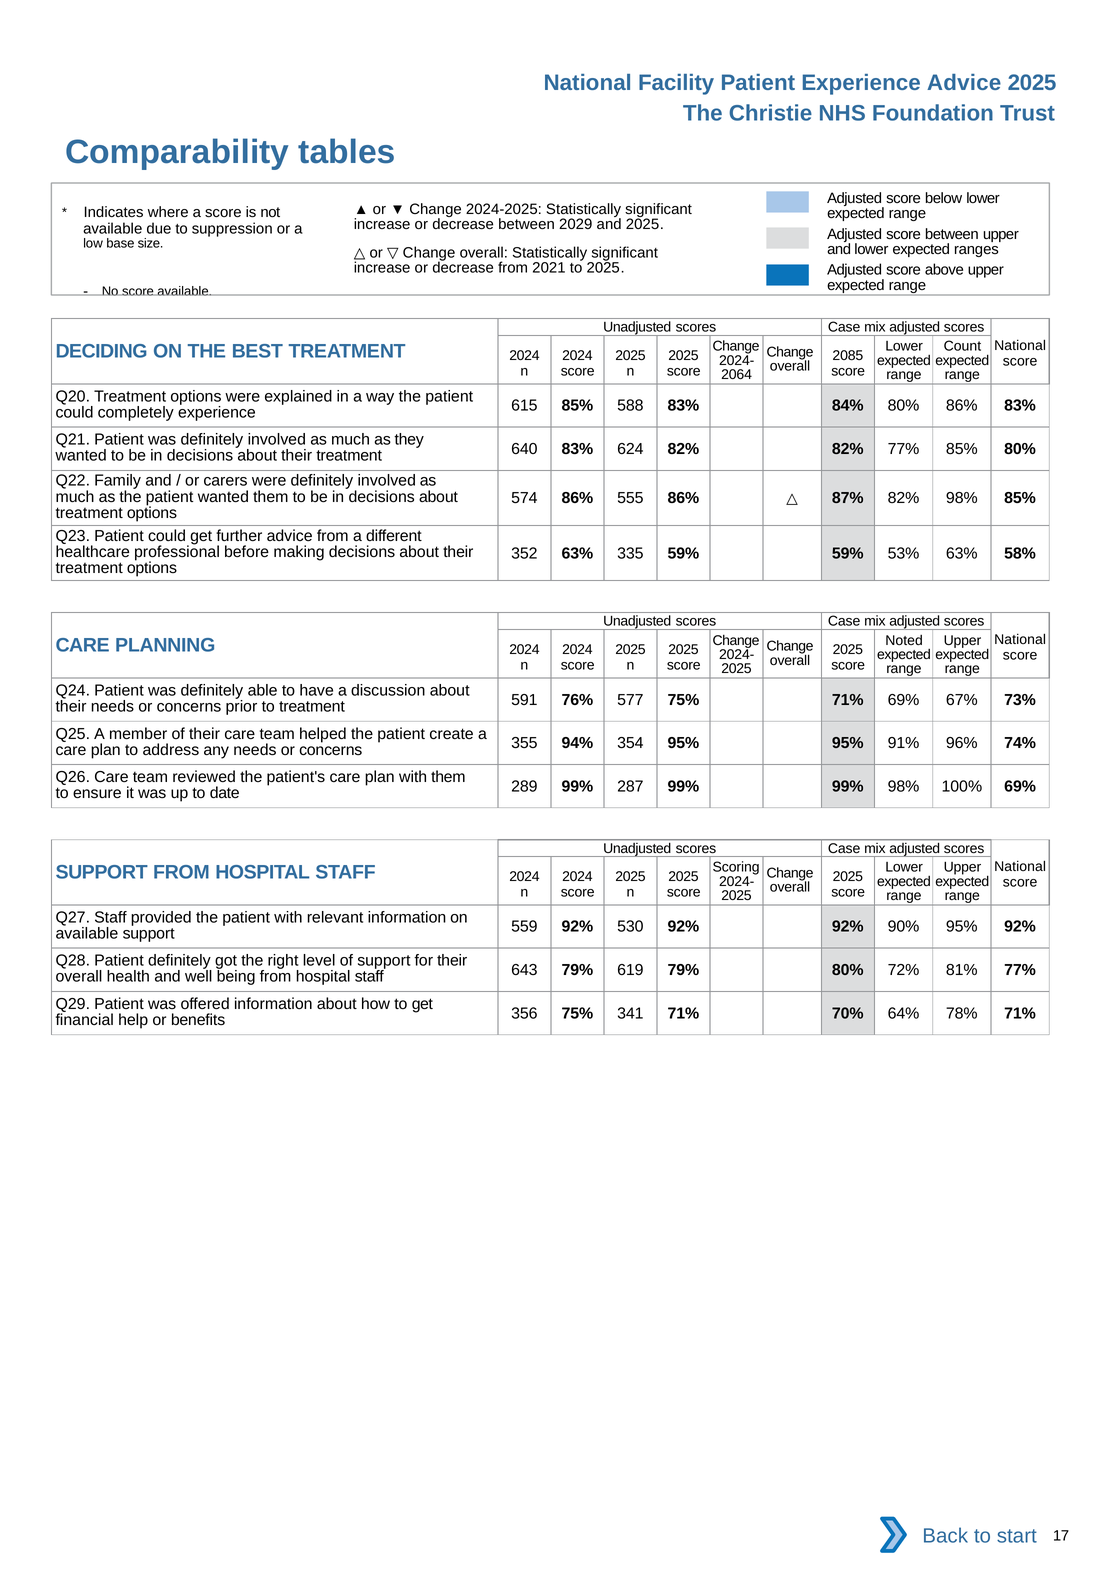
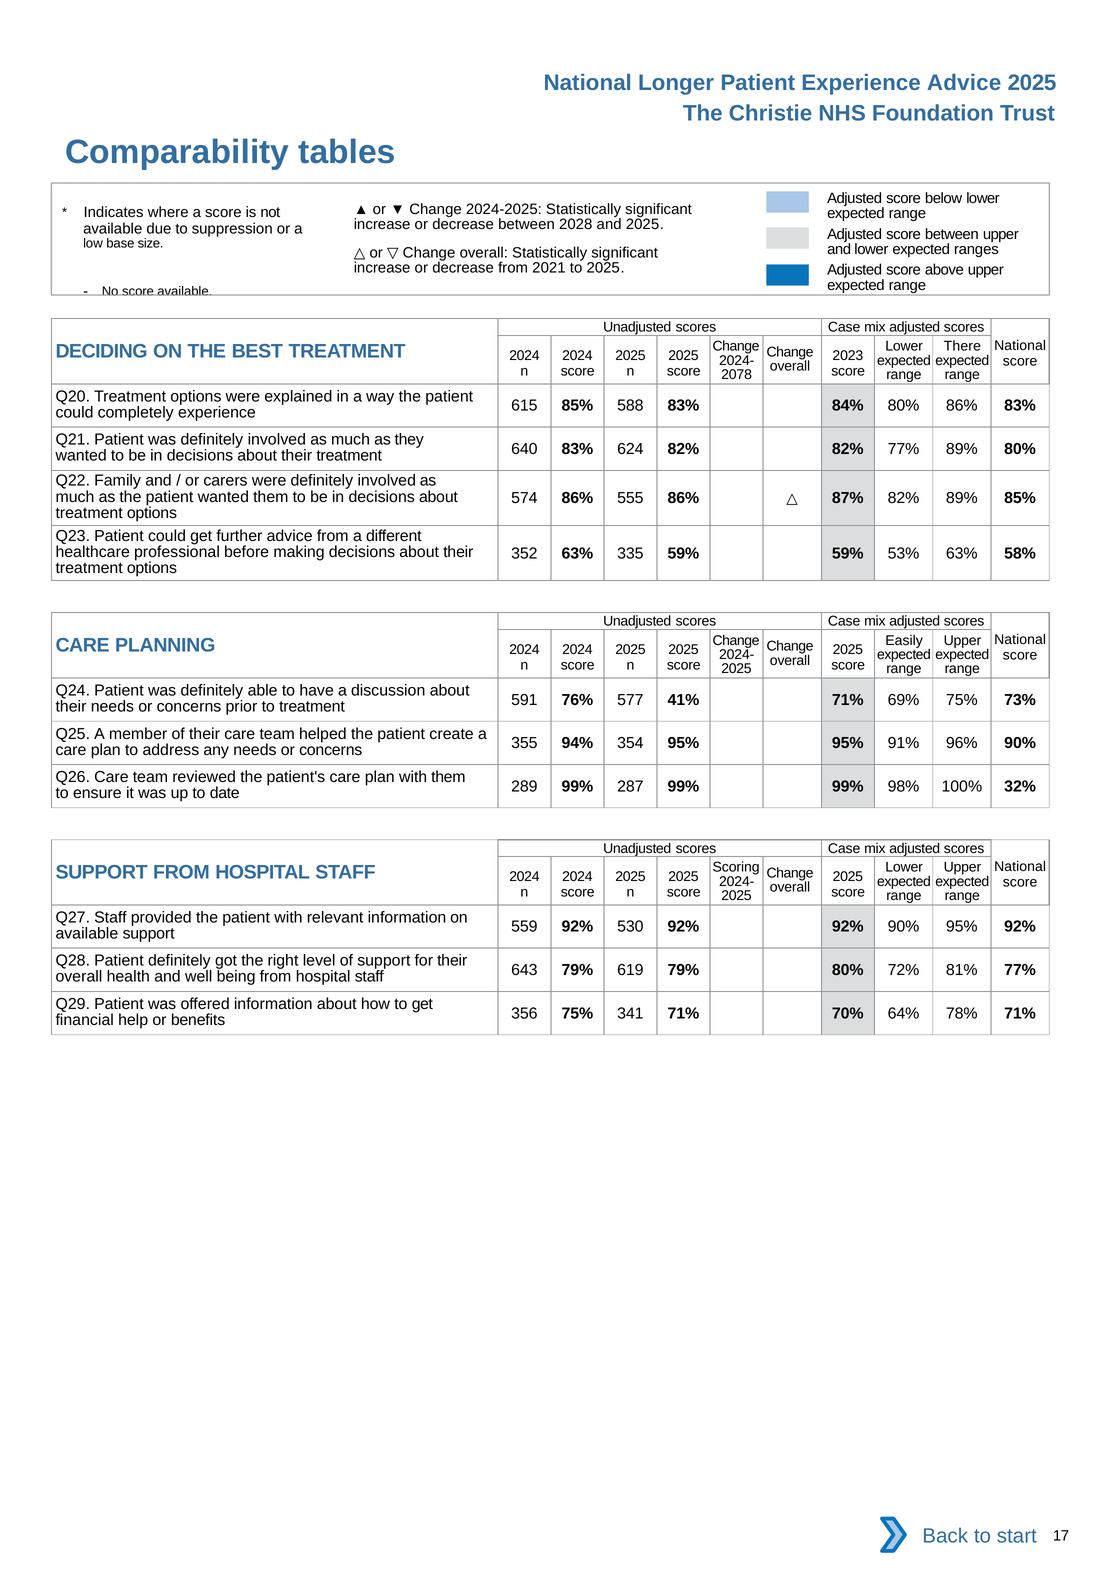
Facility: Facility -> Longer (676, 83)
2029: 2029 -> 2028 (576, 224)
Count: Count -> There (962, 346)
2085: 2085 -> 2023 (848, 356)
2064: 2064 -> 2078 (737, 375)
77% 85%: 85% -> 89% (962, 449)
82% 98%: 98% -> 89% (962, 498)
Noted: Noted -> Easily (904, 640)
577 75%: 75% -> 41% (683, 700)
69% 67%: 67% -> 75% (962, 700)
96% 74%: 74% -> 90% (1020, 743)
100% 69%: 69% -> 32% (1020, 786)
